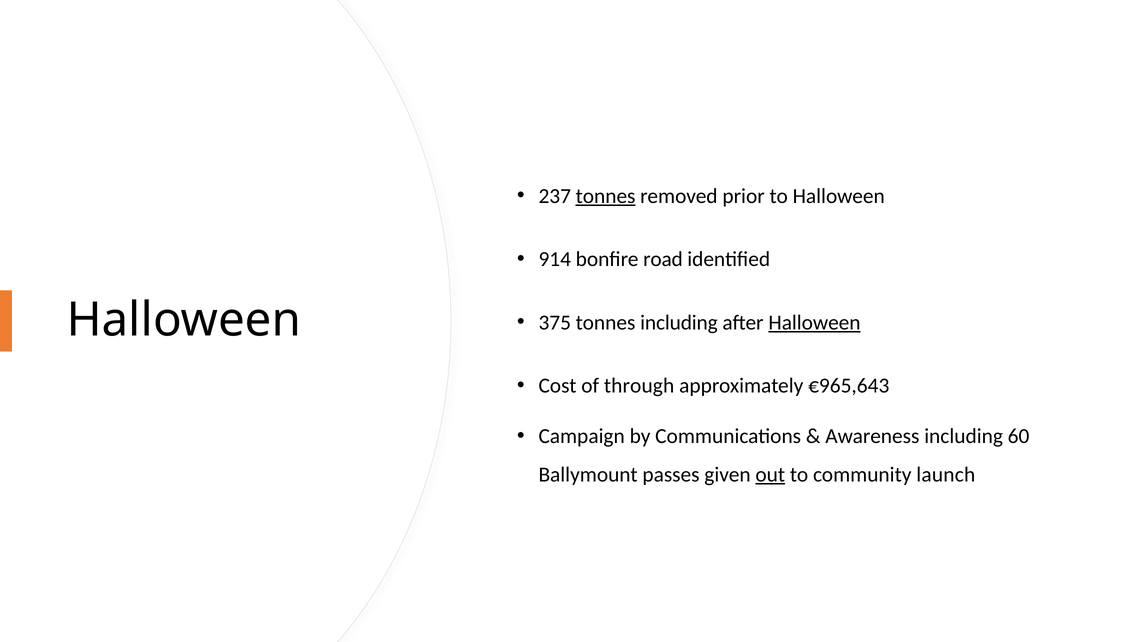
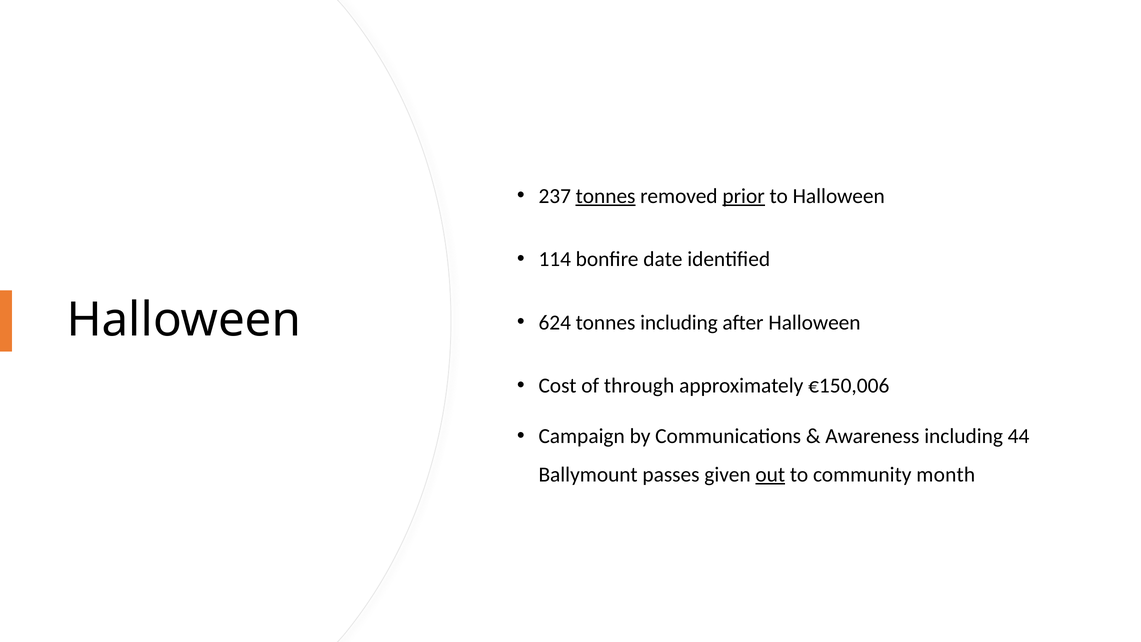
prior underline: none -> present (744, 196)
914: 914 -> 114 (555, 259)
road: road -> date (663, 259)
375: 375 -> 624 (555, 322)
Halloween underline: present -> none (815, 322)
€965,643: €965,643 -> €150,006 (849, 386)
60: 60 -> 44 (1019, 436)
launch: launch -> month (946, 475)
